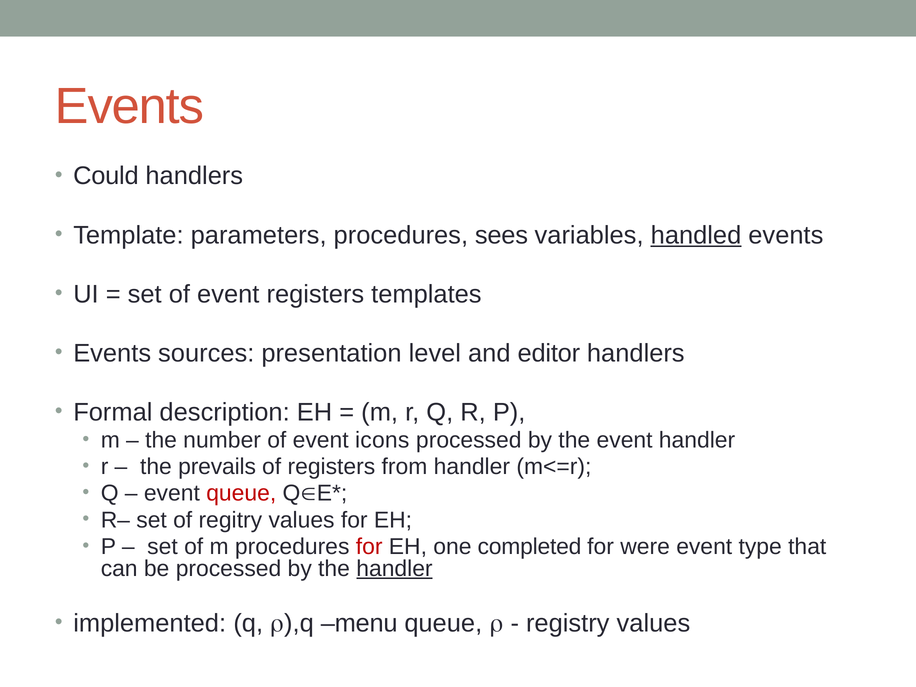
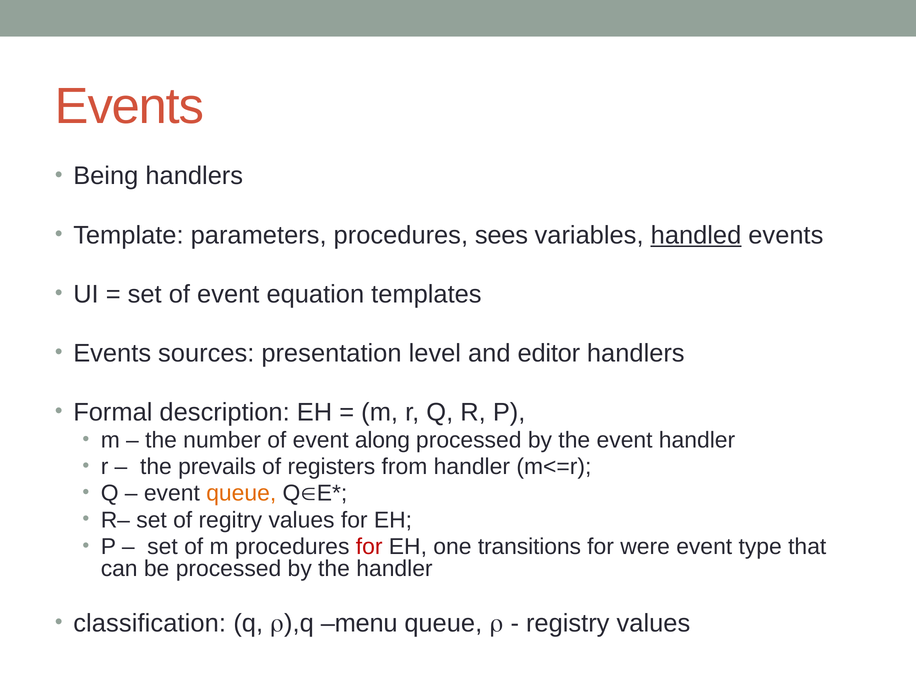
Could: Could -> Being (106, 176)
event registers: registers -> equation (315, 294)
icons: icons -> along (382, 440)
queue colour: red -> orange (241, 493)
completed: completed -> transitions (529, 547)
handler underline: present -> none (394, 569)
implemented: implemented -> classification (150, 623)
